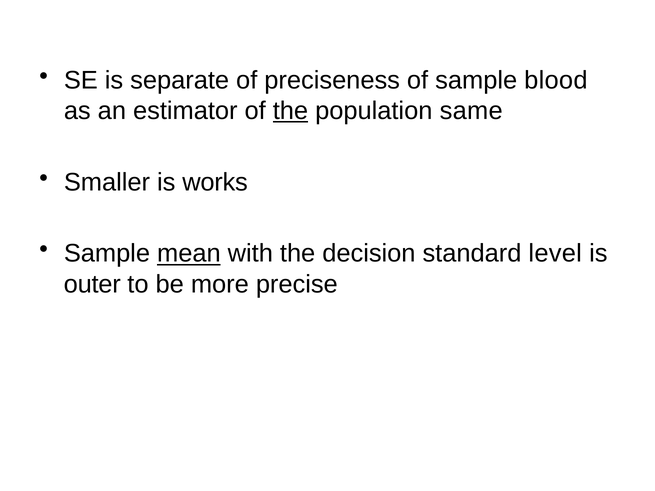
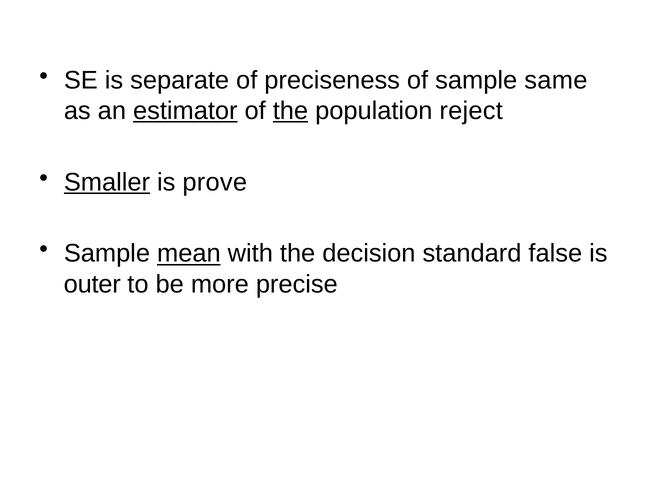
blood: blood -> same (556, 80)
estimator underline: none -> present (185, 111)
same: same -> reject (471, 111)
Smaller underline: none -> present (107, 182)
works: works -> prove (215, 182)
level: level -> false (555, 254)
